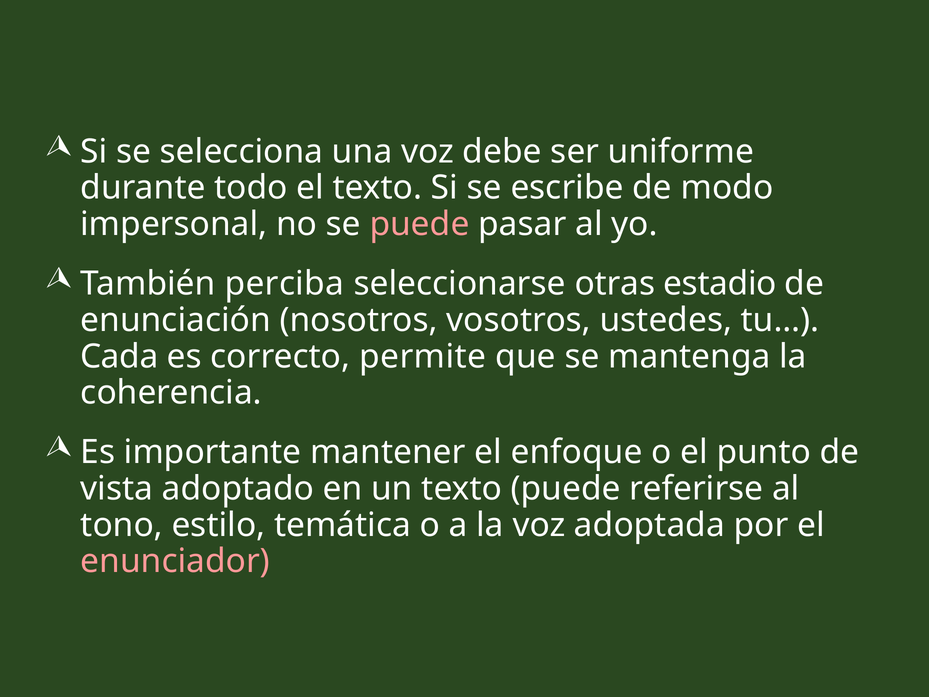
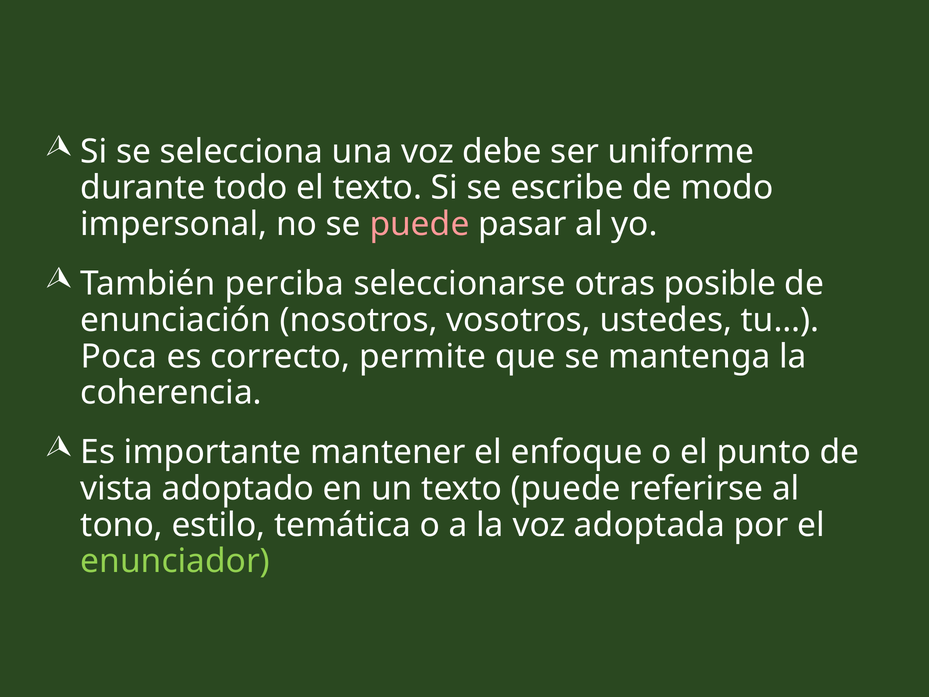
estadio: estadio -> posible (720, 284)
Cada: Cada -> Poca (119, 356)
enunciador colour: pink -> light green (175, 561)
